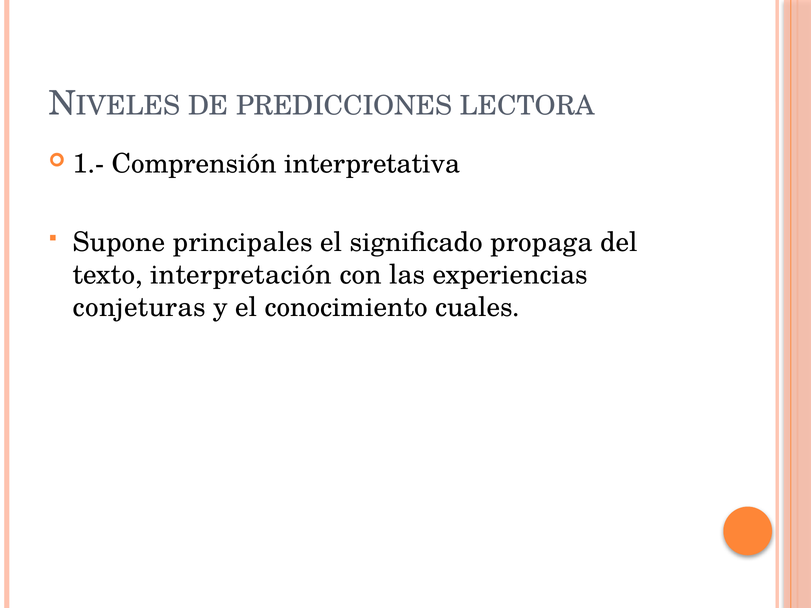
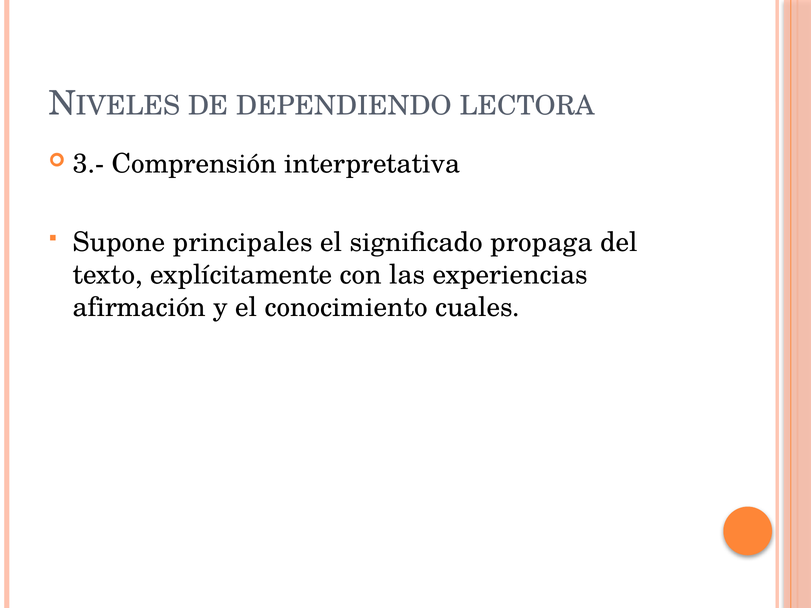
PREDICCIONES: PREDICCIONES -> DEPENDIENDO (344, 106)
1.-: 1.- -> 3.- (89, 164)
interpretación: interpretación -> explícitamente (241, 275)
conjeturas: conjeturas -> afirmación (139, 307)
